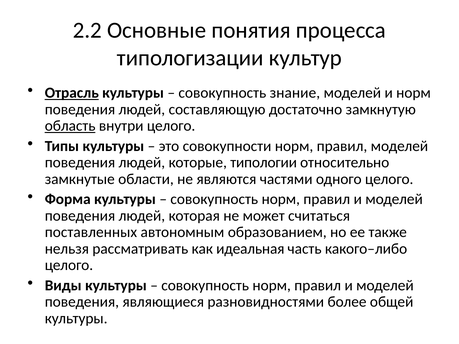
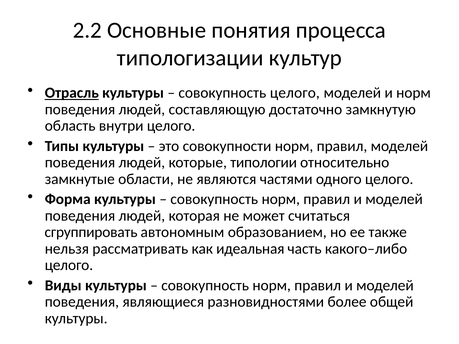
совокупность знание: знание -> целого (295, 93)
область underline: present -> none (70, 126)
поставленных: поставленных -> сгруппировать (91, 232)
